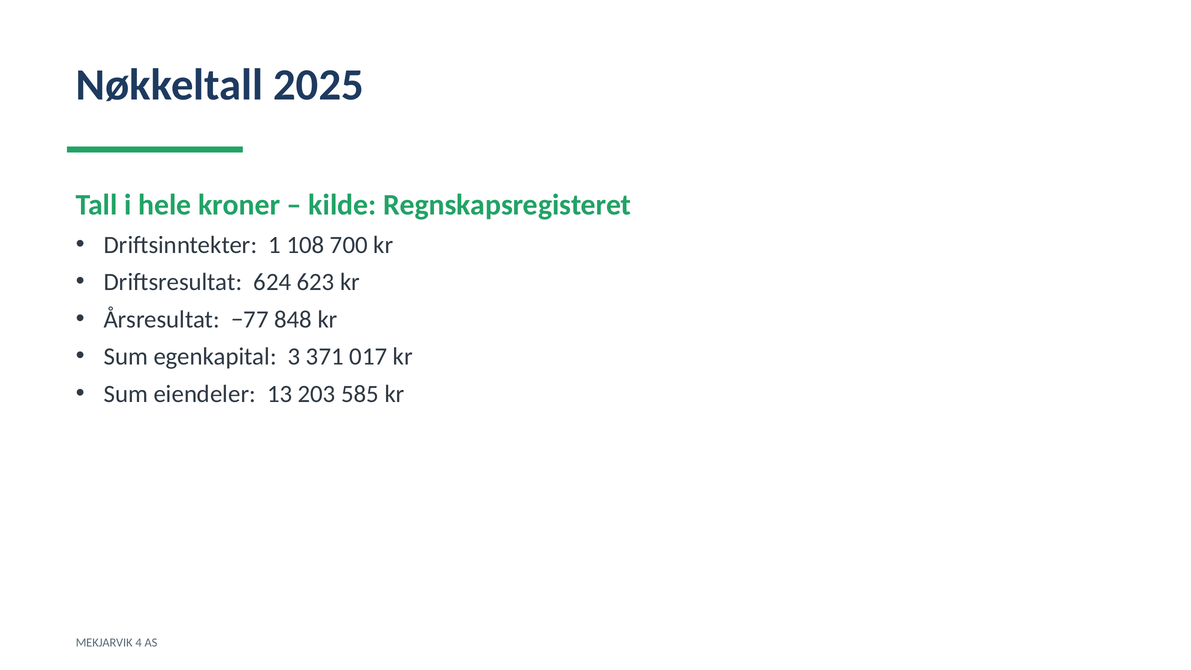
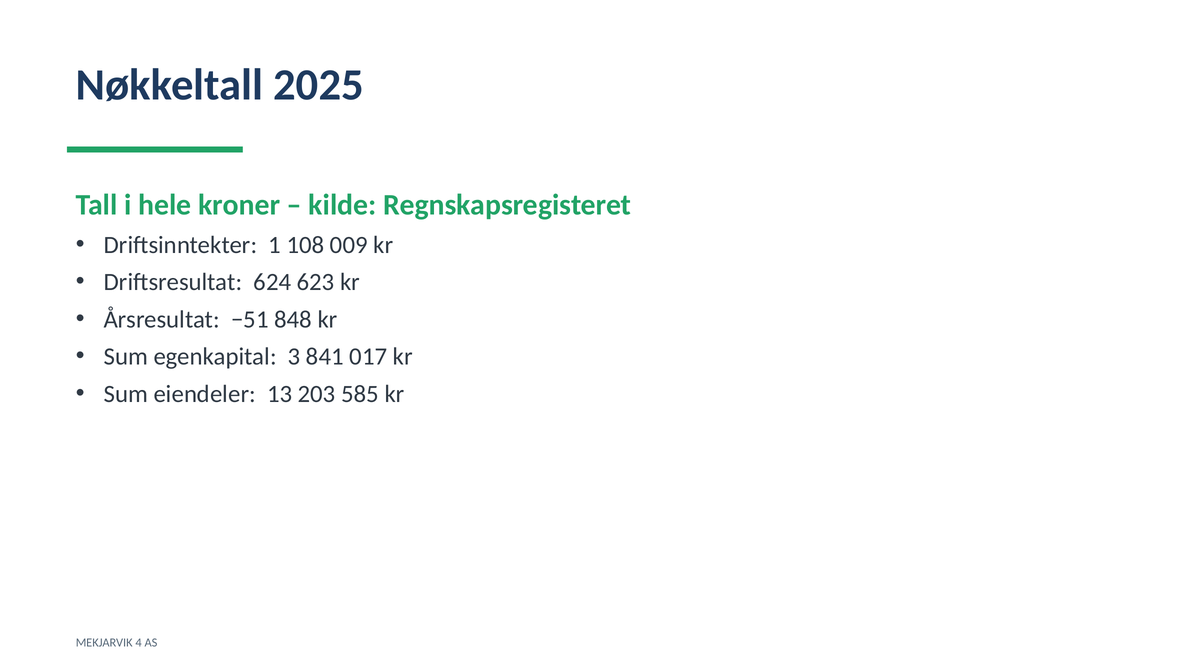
700: 700 -> 009 (349, 245)
−77: −77 -> −51 (250, 319)
371: 371 -> 841 (325, 357)
